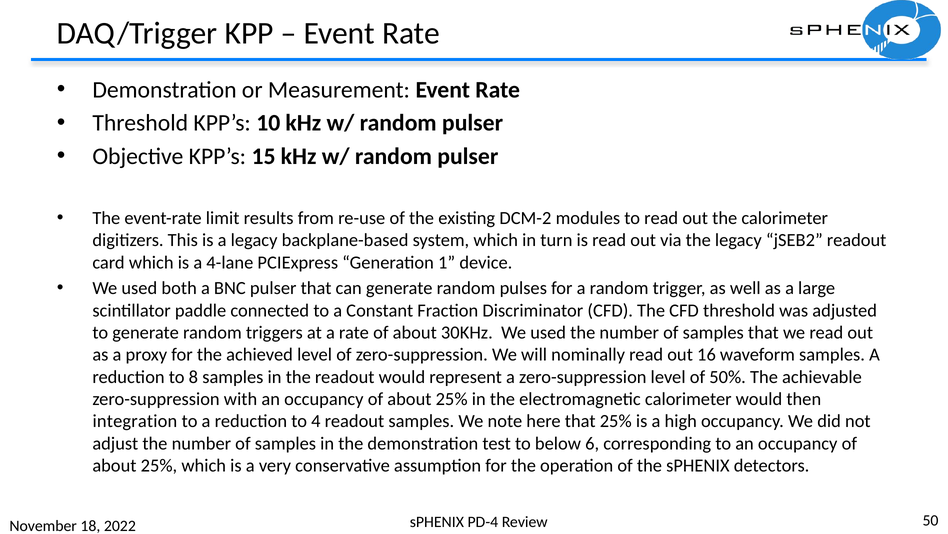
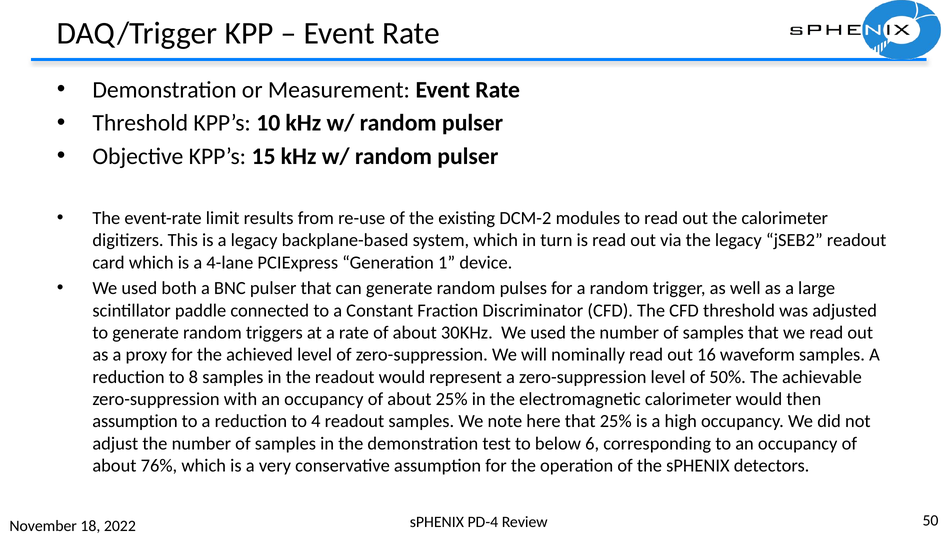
integration: integration -> assumption (135, 421)
25%: 25% -> 76% (159, 465)
